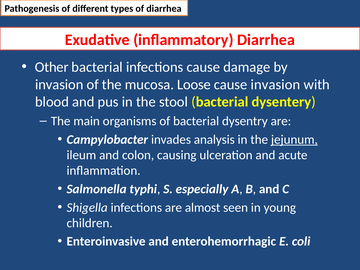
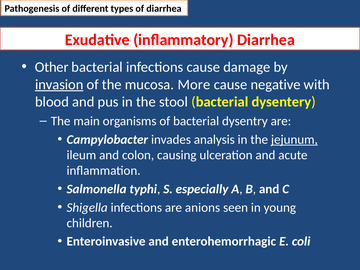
invasion underline: none -> present (59, 84)
Loose: Loose -> More (194, 84)
cause invasion: invasion -> negative (276, 84)
almost: almost -> anions (203, 207)
